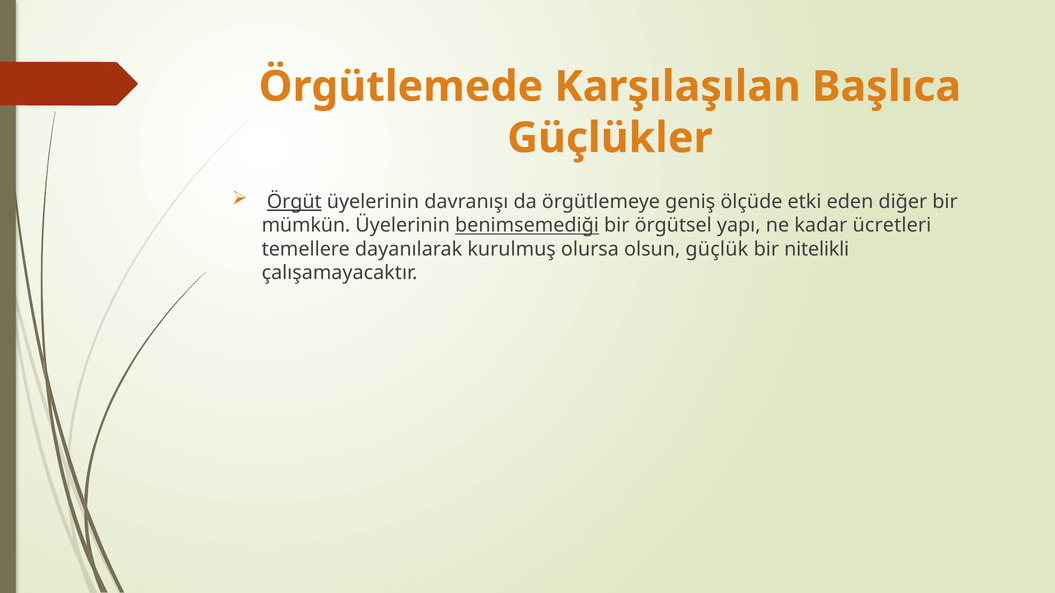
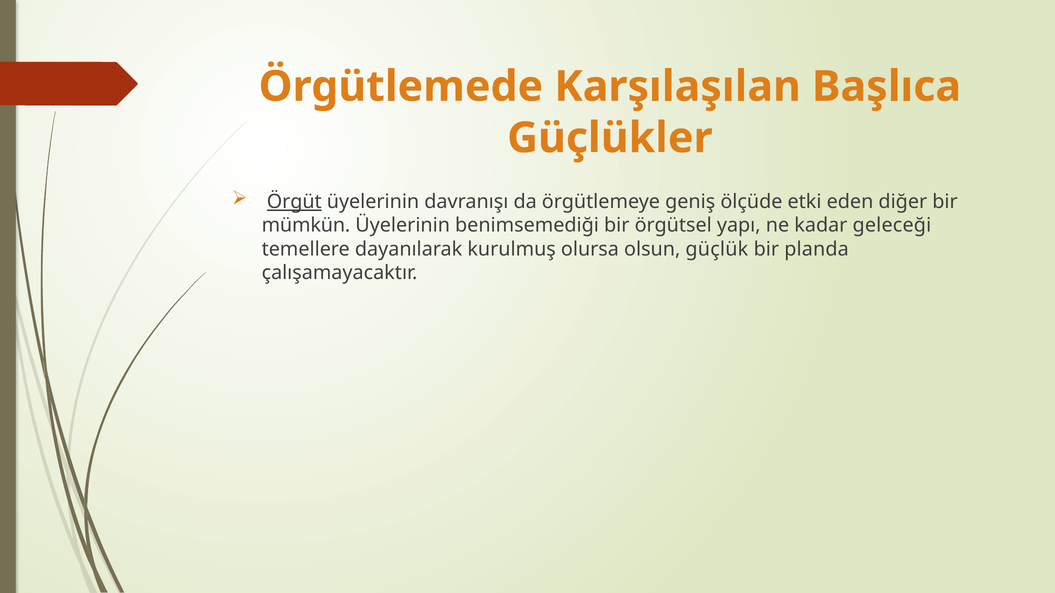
benimsemediği underline: present -> none (527, 226)
ücretleri: ücretleri -> geleceği (892, 226)
nitelikli: nitelikli -> planda (817, 249)
